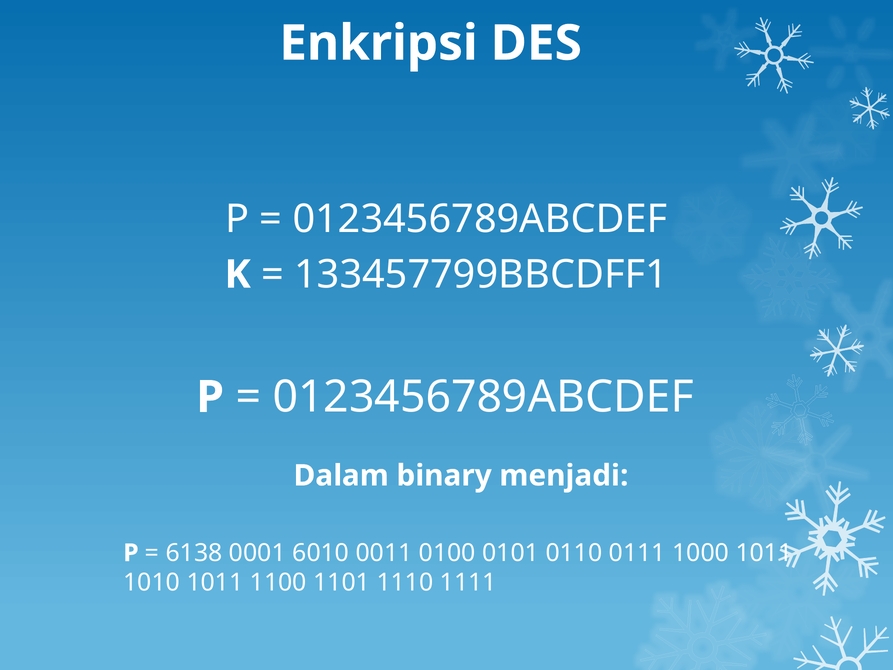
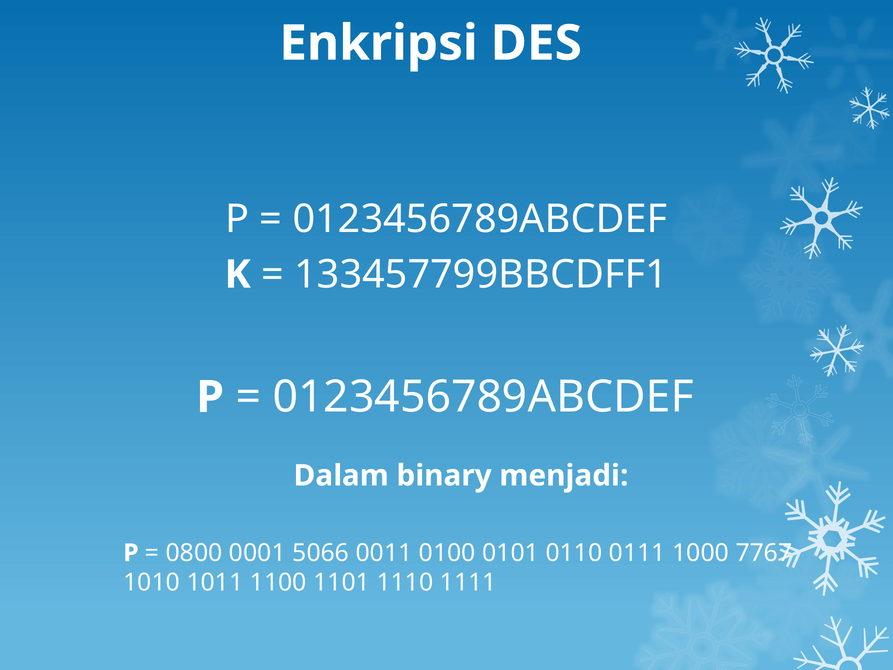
6138: 6138 -> 0800 (194, 553)
6010: 6010 -> 5066 (321, 553)
1000 1011: 1011 -> 7767 (764, 553)
